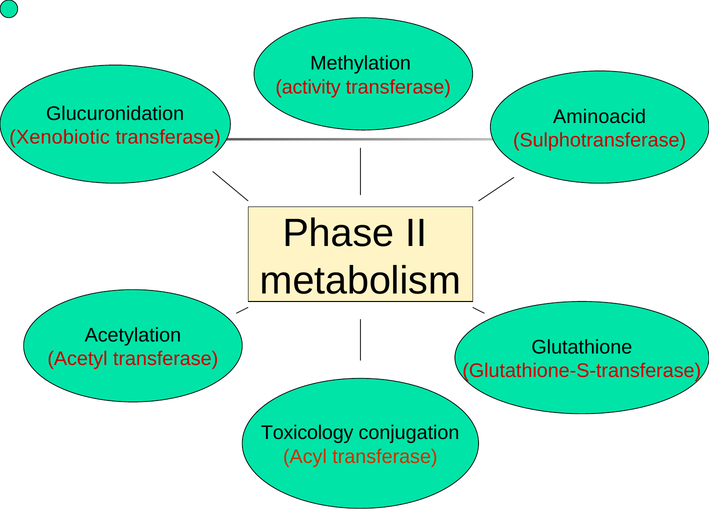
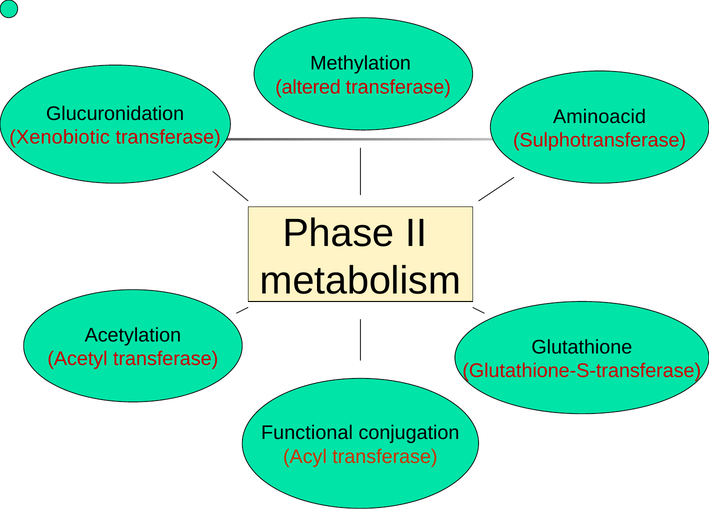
activity: activity -> altered (308, 87)
Toxicology: Toxicology -> Functional (307, 433)
